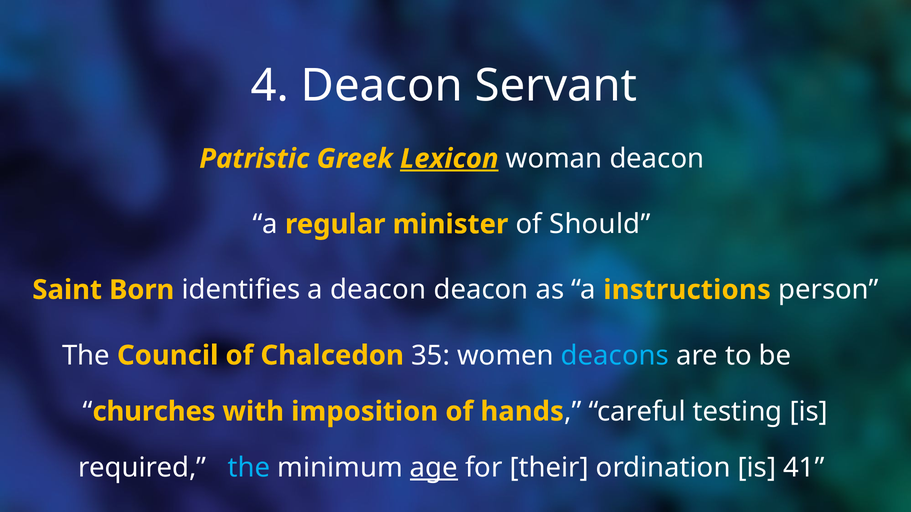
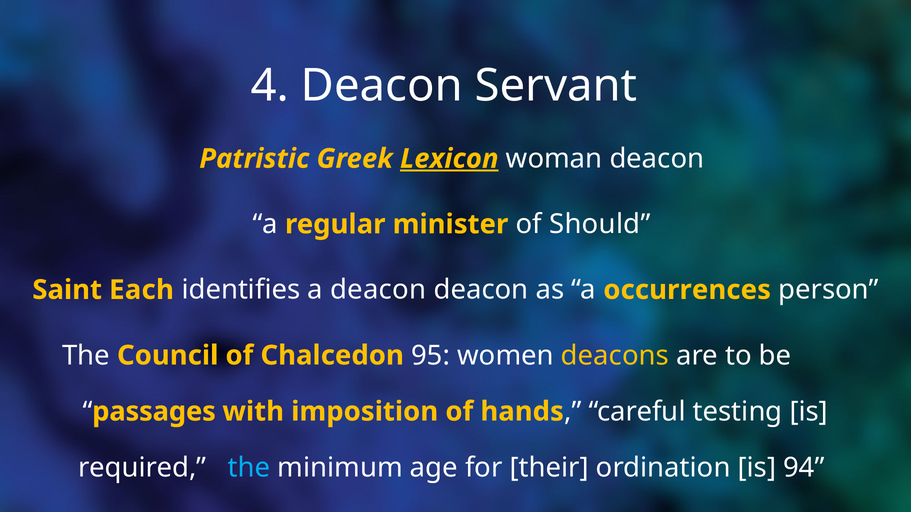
Born: Born -> Each (141, 290)
instructions: instructions -> occurrences (687, 290)
35: 35 -> 95 (431, 356)
deacons colour: light blue -> yellow (615, 356)
churches: churches -> passages (154, 412)
age underline: present -> none (434, 468)
41: 41 -> 94 (804, 468)
